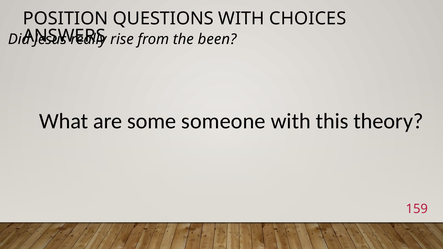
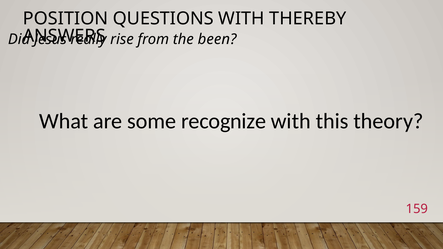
CHOICES: CHOICES -> THEREBY (308, 18)
someone: someone -> recognize (224, 121)
